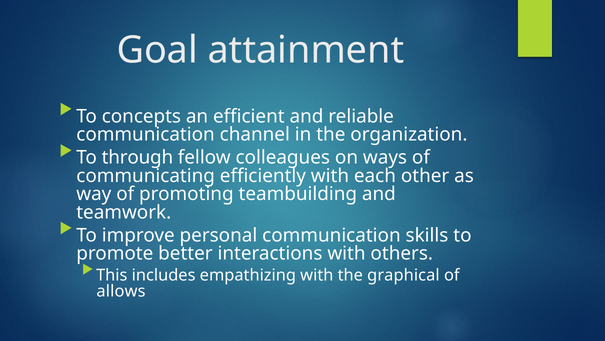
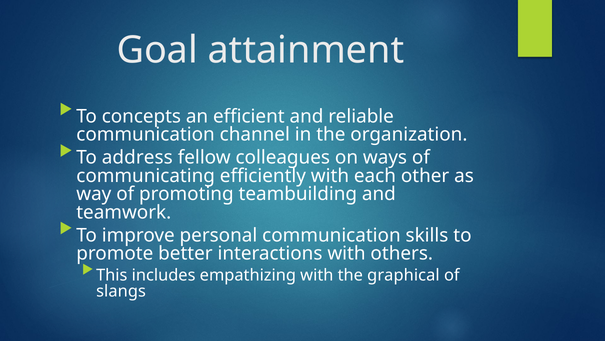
through: through -> address (137, 157)
allows: allows -> slangs (121, 290)
